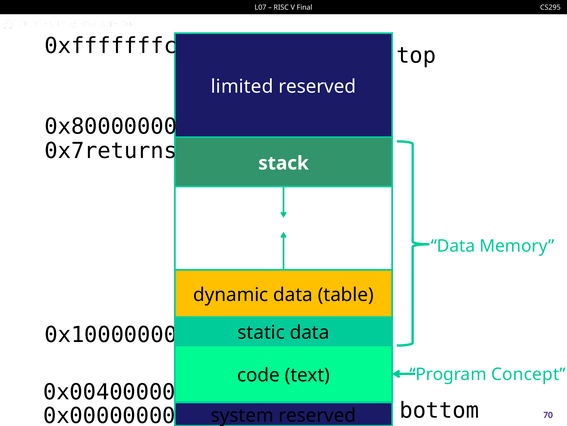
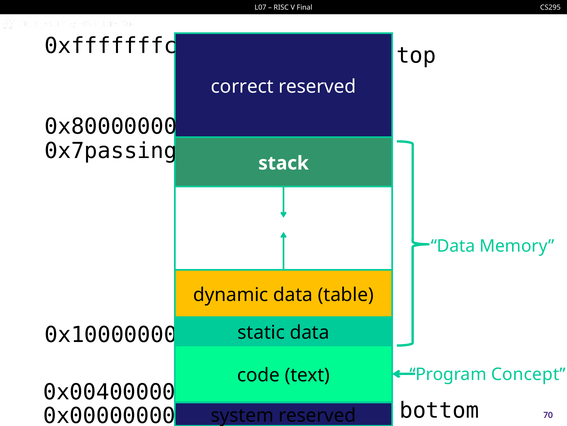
limited: limited -> correct (242, 86)
0x7returns: 0x7returns -> 0x7passing (111, 150)
